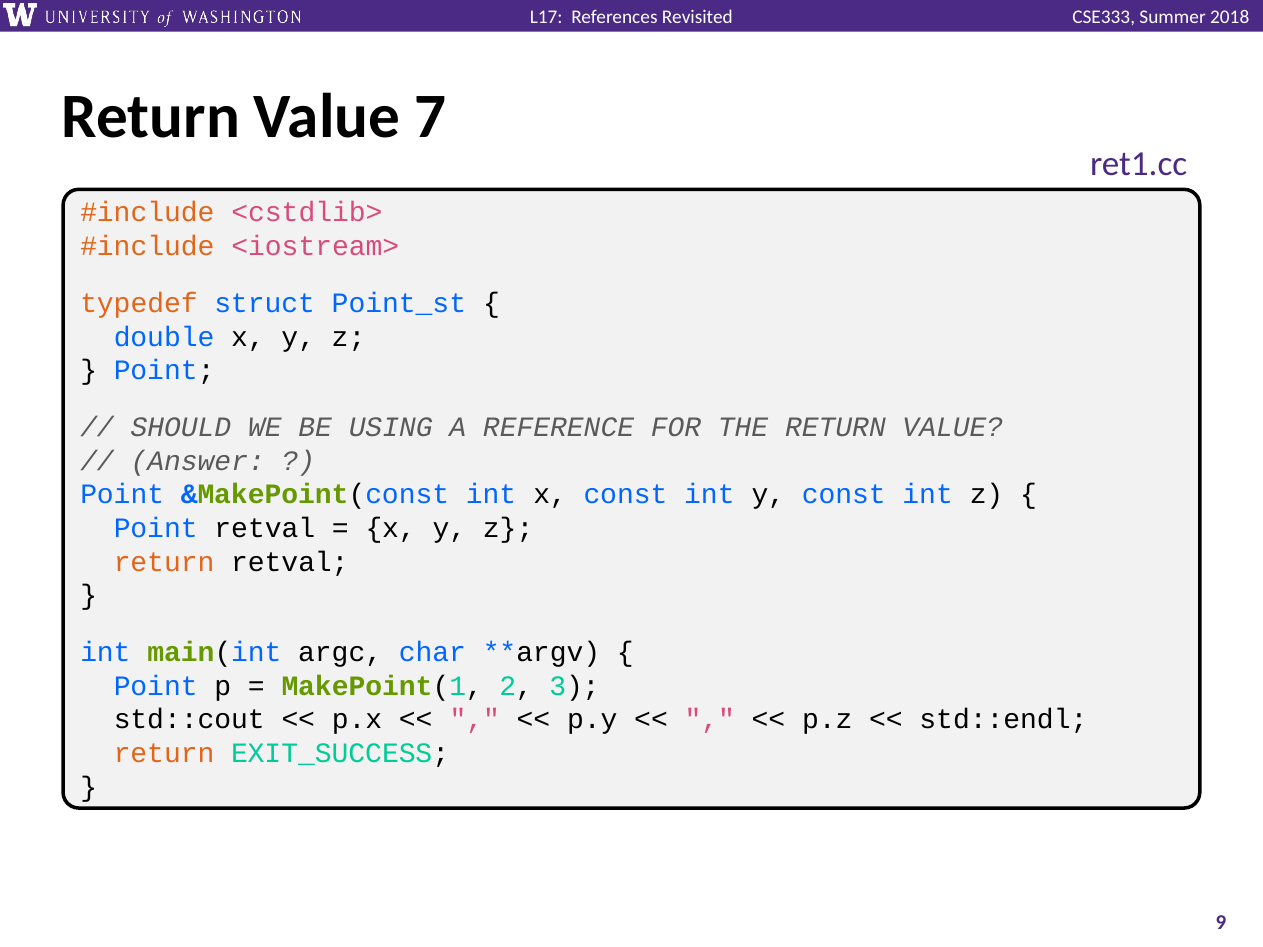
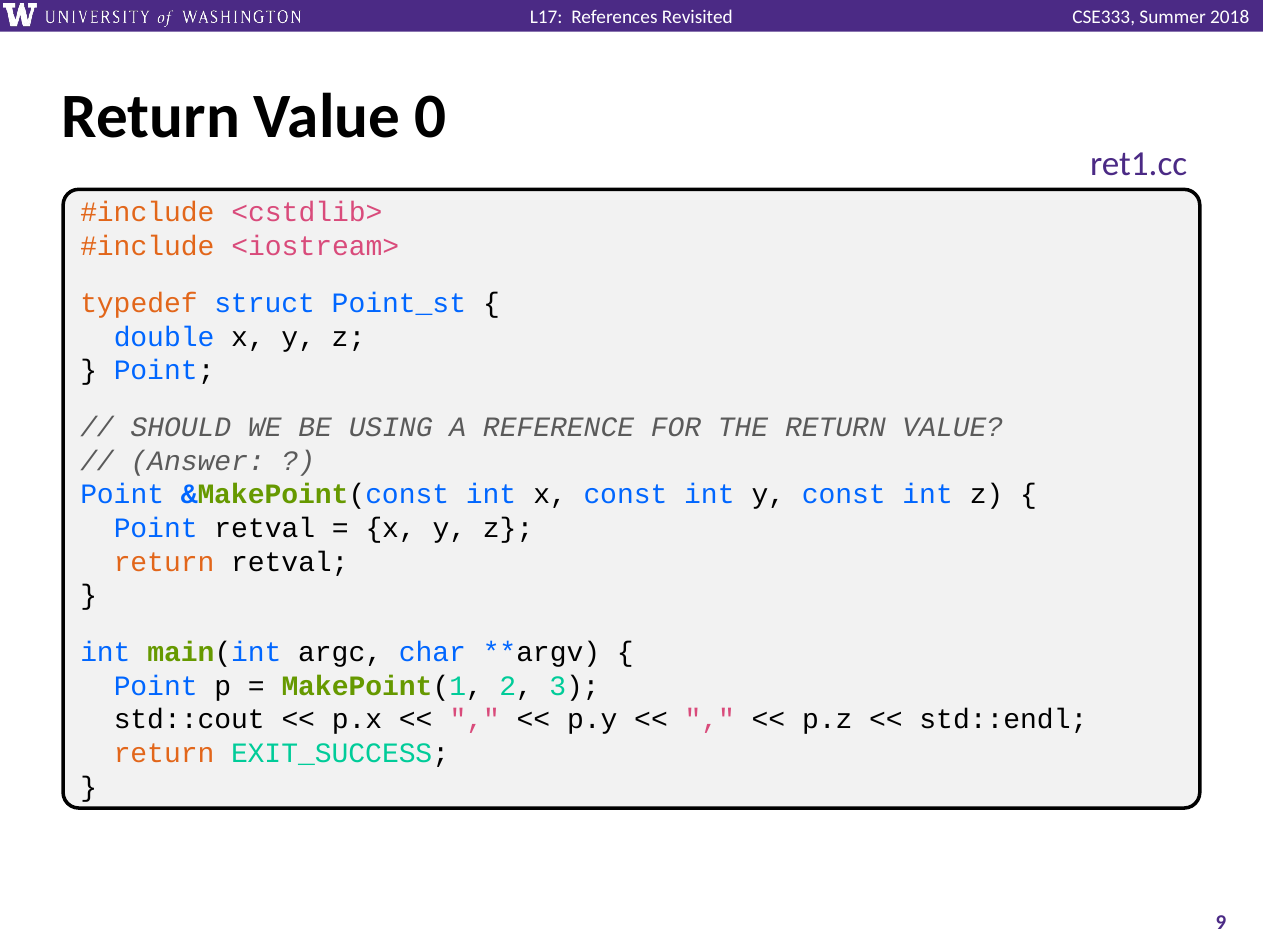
7: 7 -> 0 (430, 117)
